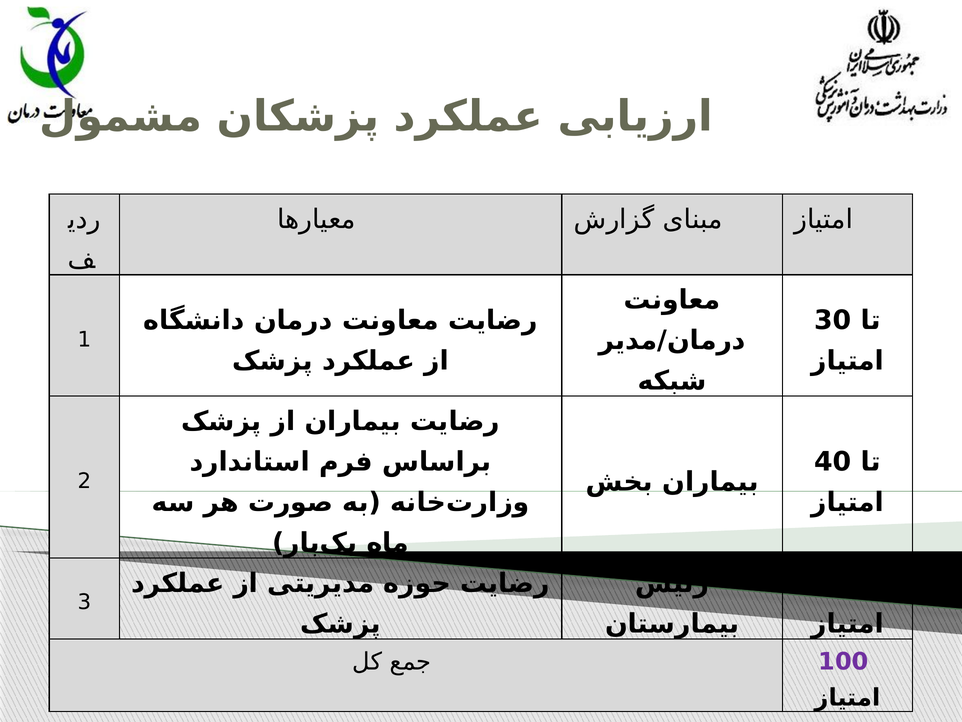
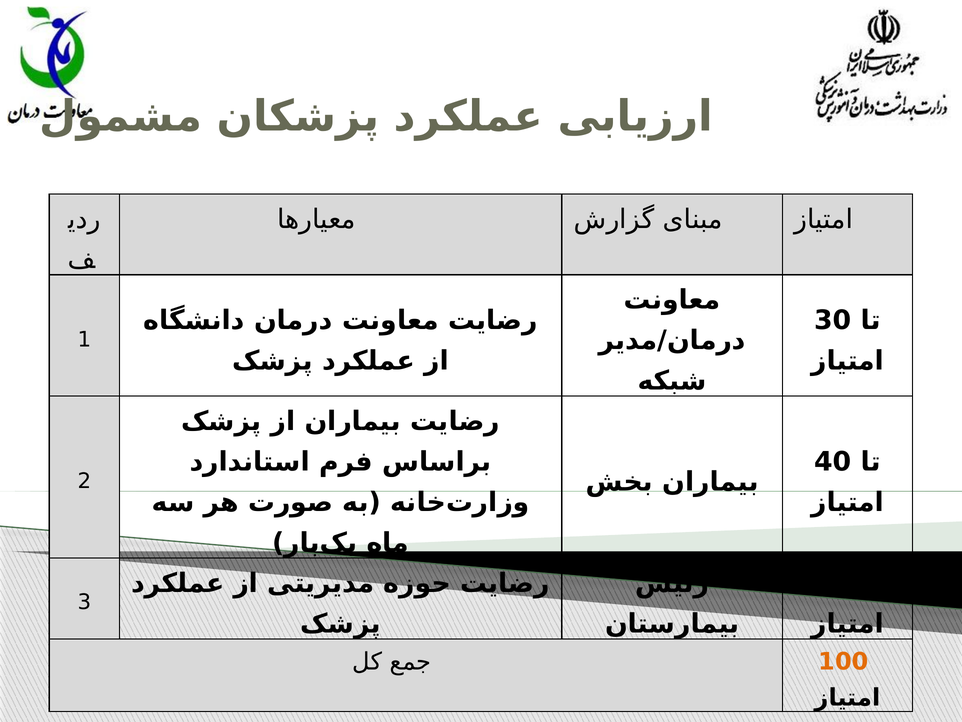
100 colour: purple -> orange (843, 661)
